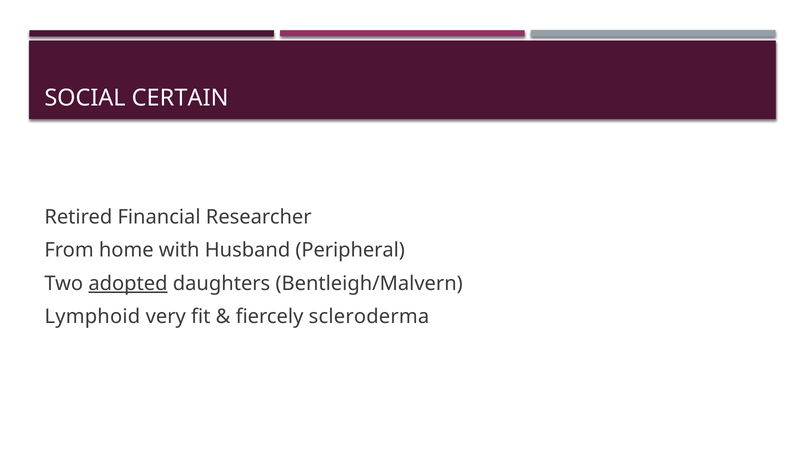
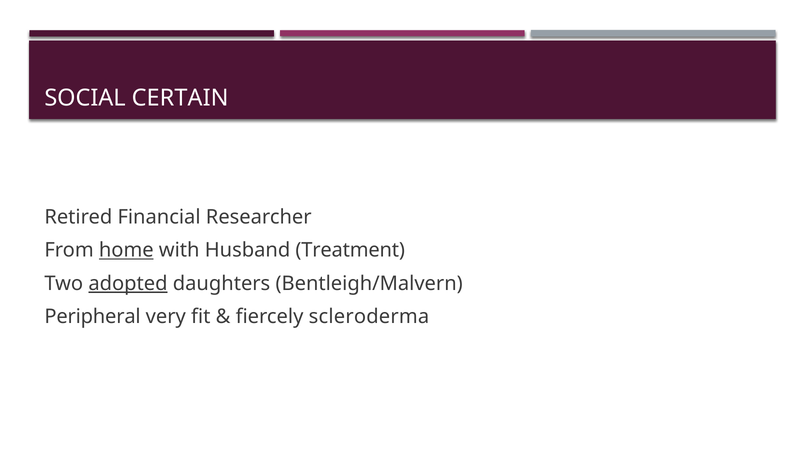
home underline: none -> present (126, 250)
Peripheral: Peripheral -> Treatment (350, 250)
Lymphoid: Lymphoid -> Peripheral (93, 317)
